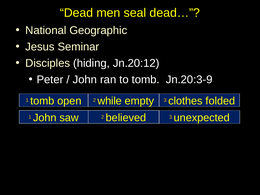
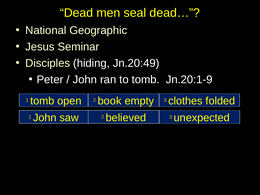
Jn.20:12: Jn.20:12 -> Jn.20:49 (136, 63)
Jn.20:3-9: Jn.20:3-9 -> Jn.20:1-9 (189, 80)
while: while -> book (110, 101)
